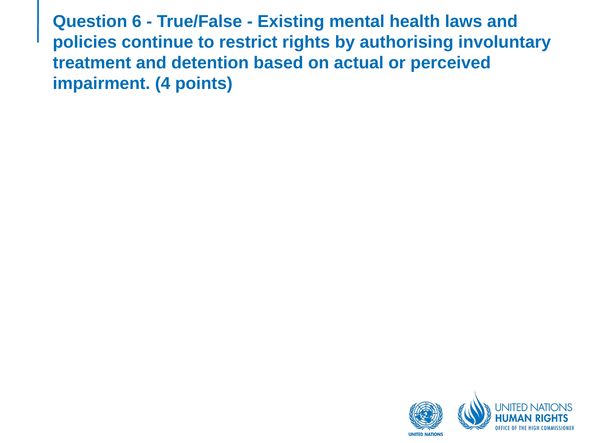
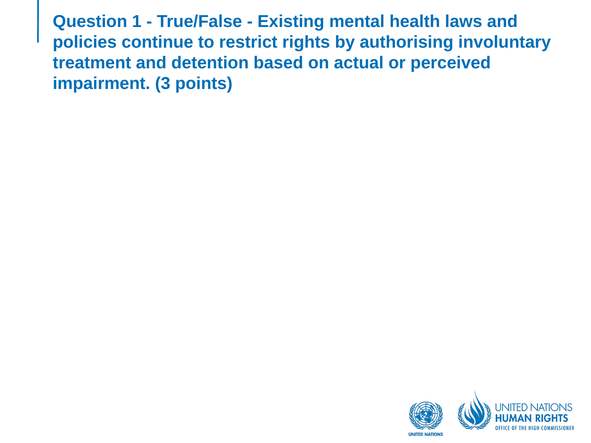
6: 6 -> 1 (137, 22)
4: 4 -> 3 (163, 84)
